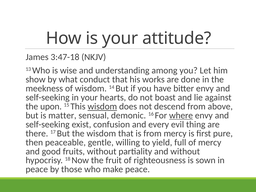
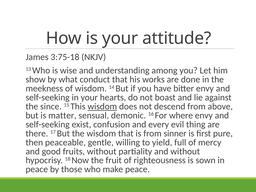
3:47-18: 3:47-18 -> 3:75-18 (65, 57)
upon: upon -> since (51, 106)
where underline: present -> none (181, 115)
from mercy: mercy -> sinner (175, 133)
